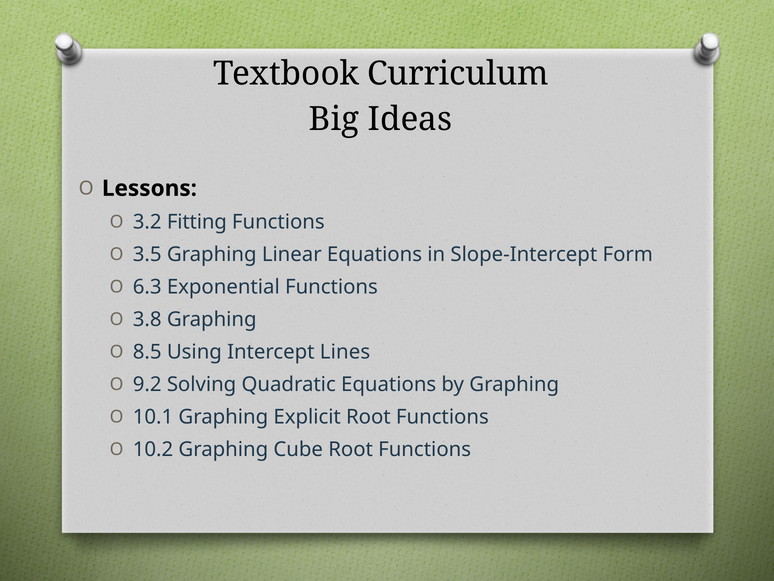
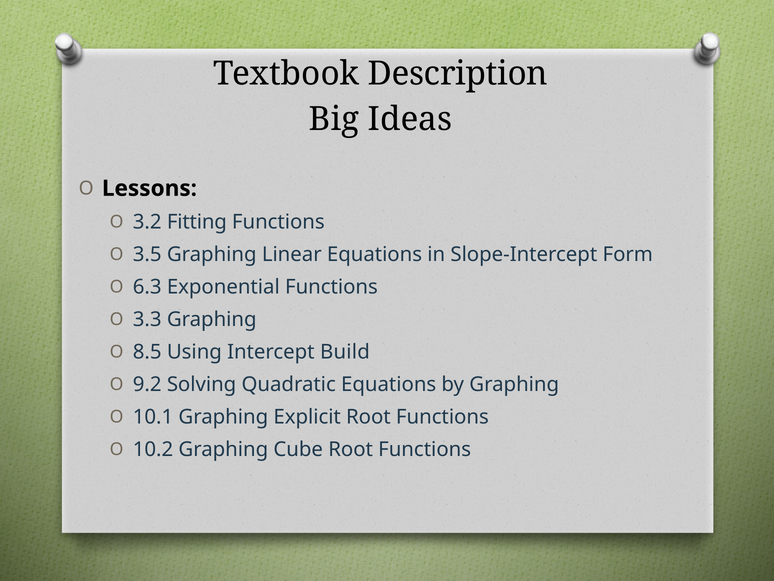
Curriculum: Curriculum -> Description (458, 74)
3.8: 3.8 -> 3.3 (147, 319)
Lines: Lines -> Build (345, 352)
